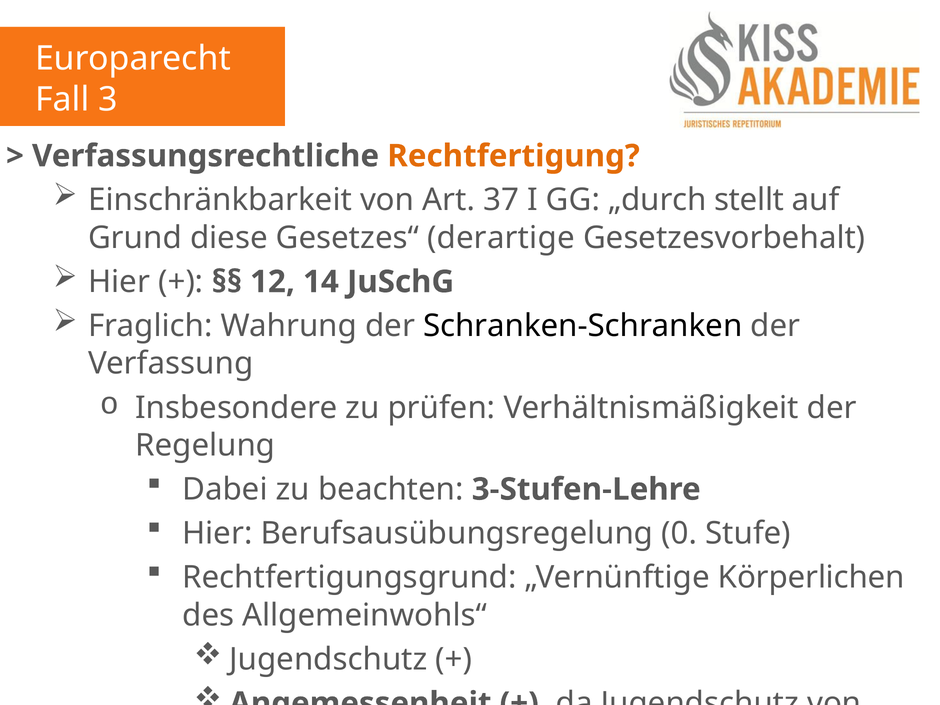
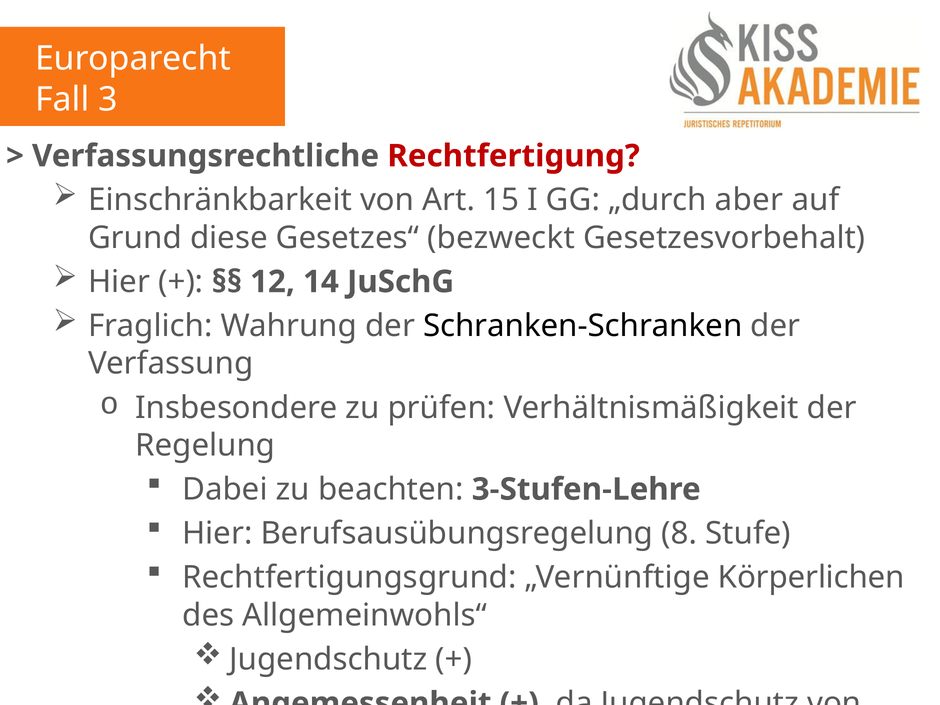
Rechtfertigung colour: orange -> red (514, 156)
37: 37 -> 15 (501, 200)
stellt: stellt -> aber (749, 200)
derartige: derartige -> bezweckt (501, 238)
0: 0 -> 8 (679, 533)
